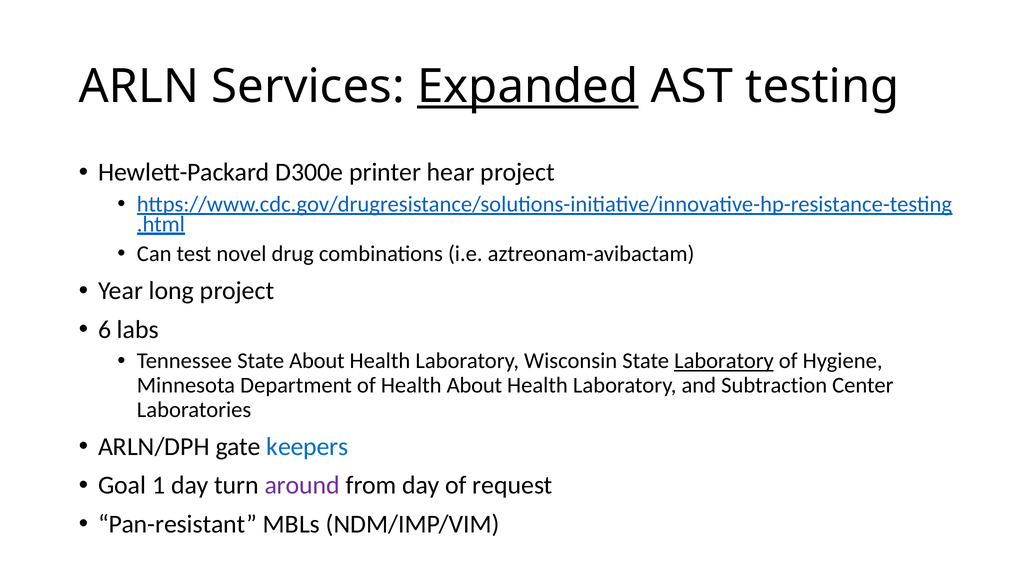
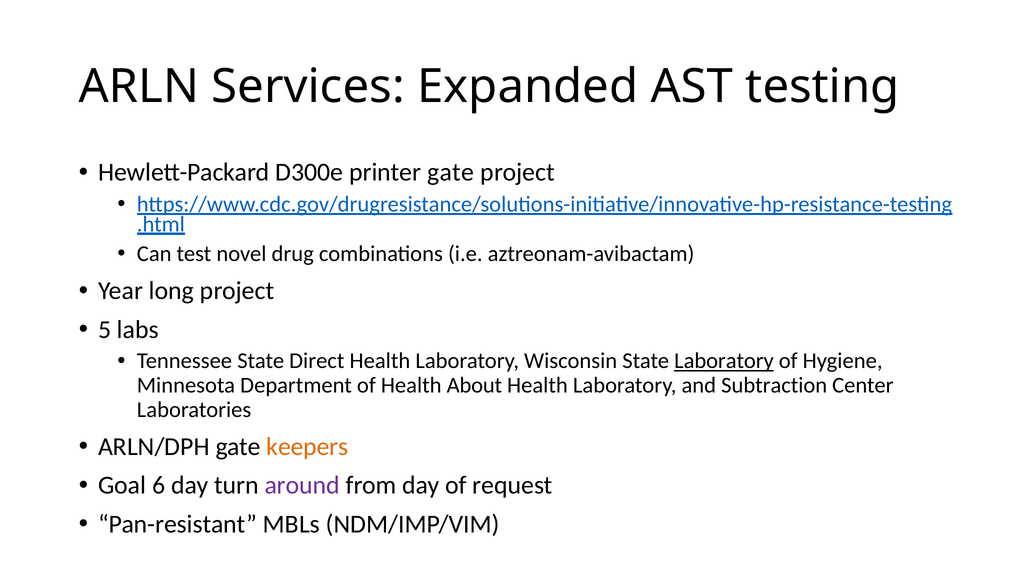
Expanded underline: present -> none (528, 87)
printer hear: hear -> gate (451, 172)
6: 6 -> 5 (105, 330)
State About: About -> Direct (317, 361)
keepers colour: blue -> orange (307, 447)
1: 1 -> 6 (159, 485)
